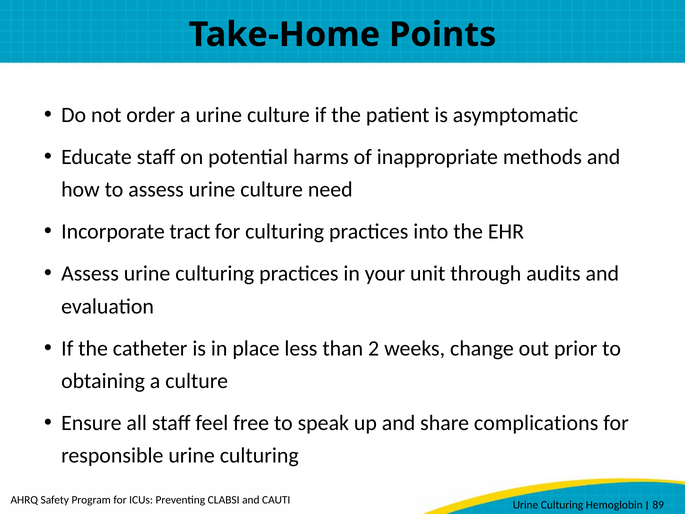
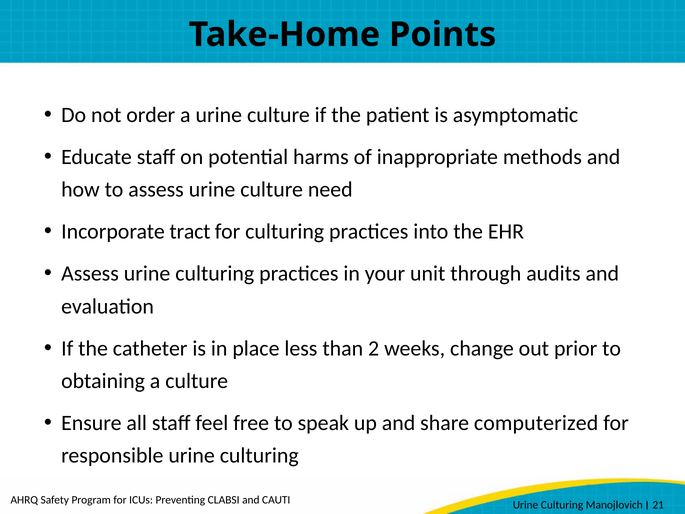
complications: complications -> computerized (536, 423)
Hemoglobin: Hemoglobin -> Manojlovich (614, 505)
89: 89 -> 21 (658, 505)
